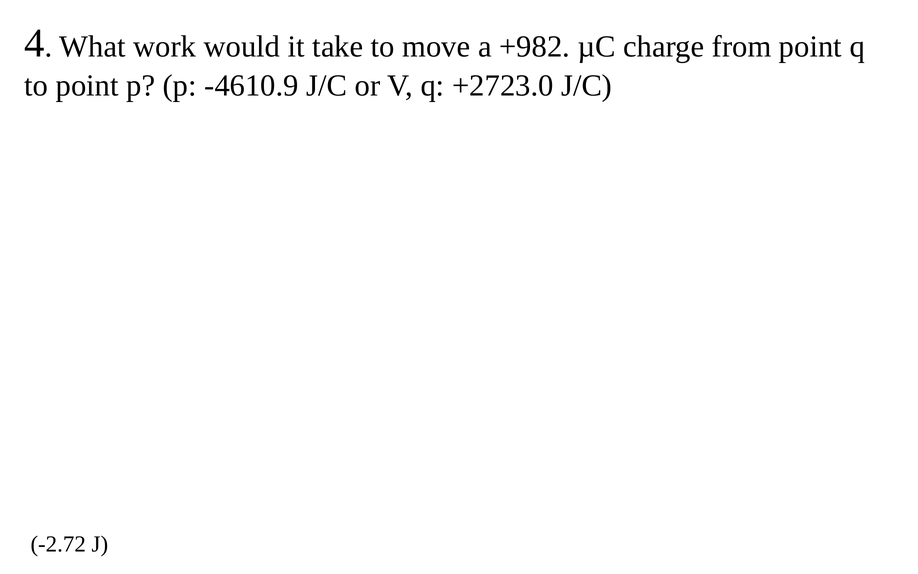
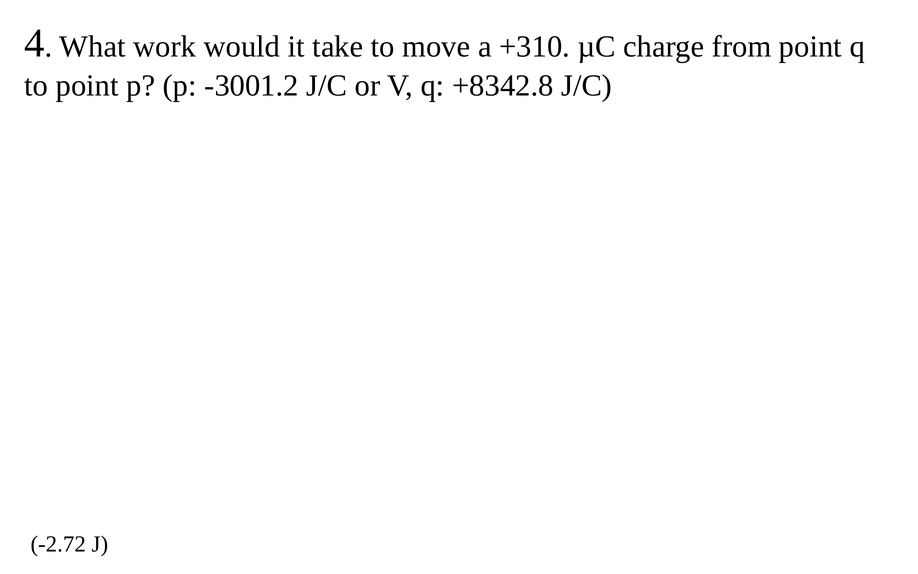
+982: +982 -> +310 (535, 47)
-4610.9: -4610.9 -> -3001.2 (251, 85)
+2723.0: +2723.0 -> +8342.8 (503, 85)
